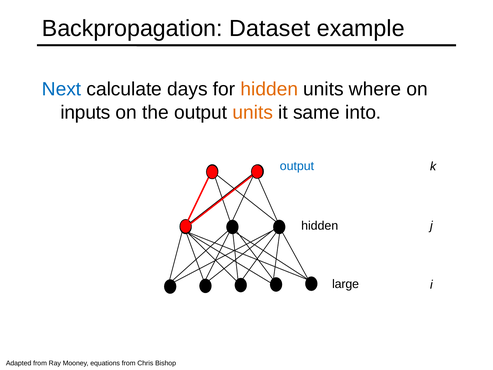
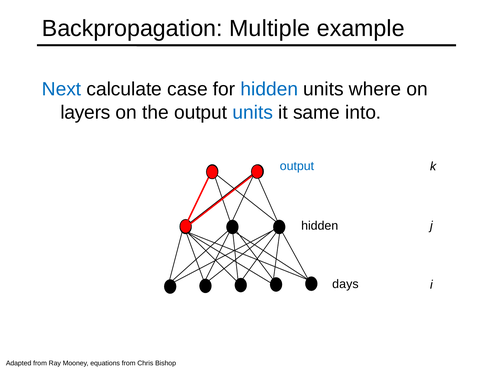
Dataset: Dataset -> Multiple (270, 28)
days: days -> case (188, 89)
hidden colour: orange -> blue (269, 89)
inputs: inputs -> layers (85, 112)
units colour: orange -> blue (253, 112)
large: large -> days (345, 284)
